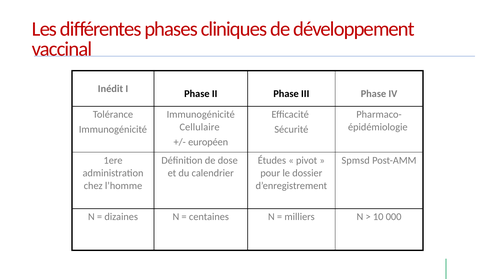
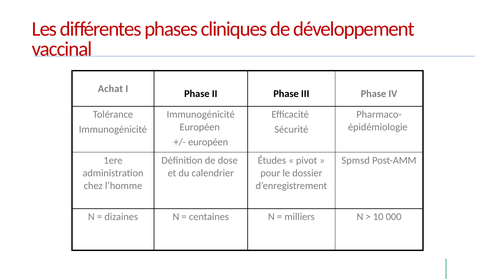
Inédit: Inédit -> Achat (110, 88)
Cellulaire: Cellulaire -> Européen (200, 127)
